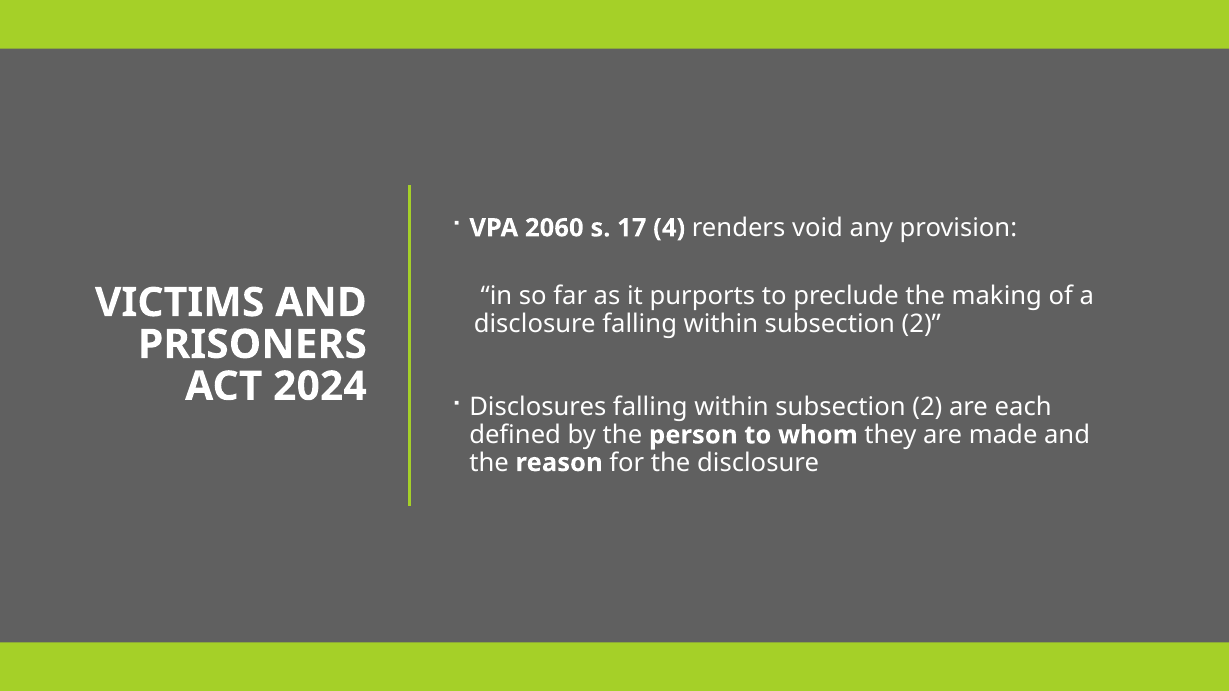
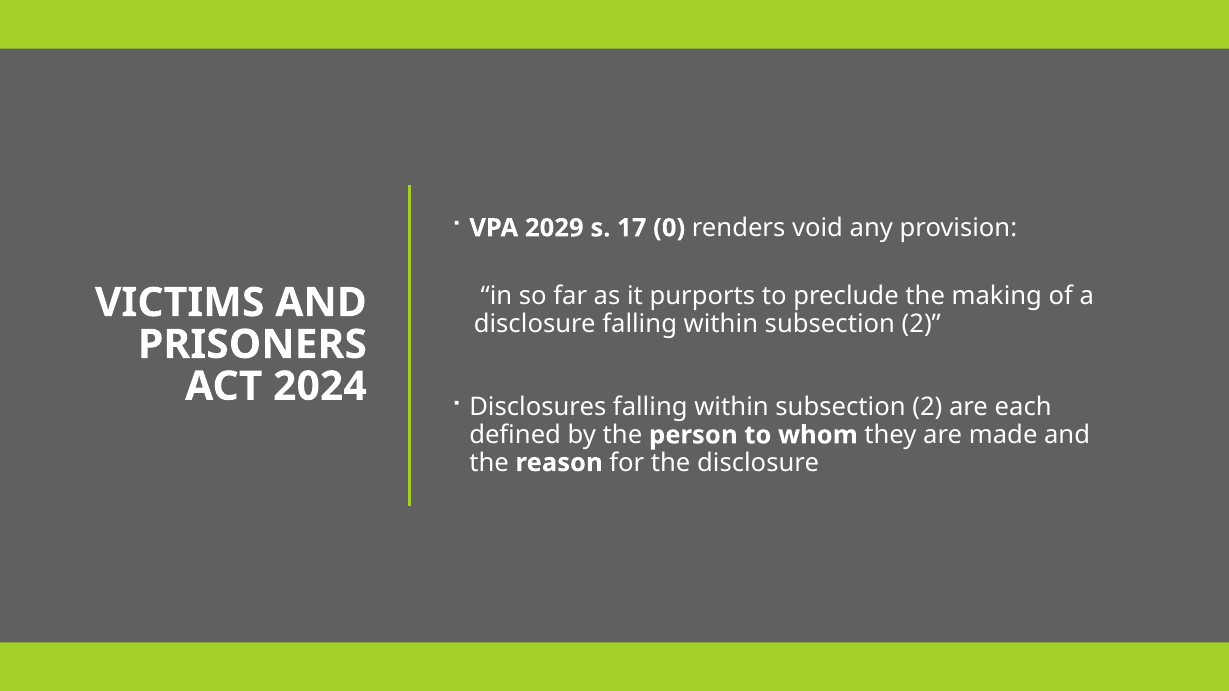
2060: 2060 -> 2029 (554, 228)
4: 4 -> 0 (669, 228)
